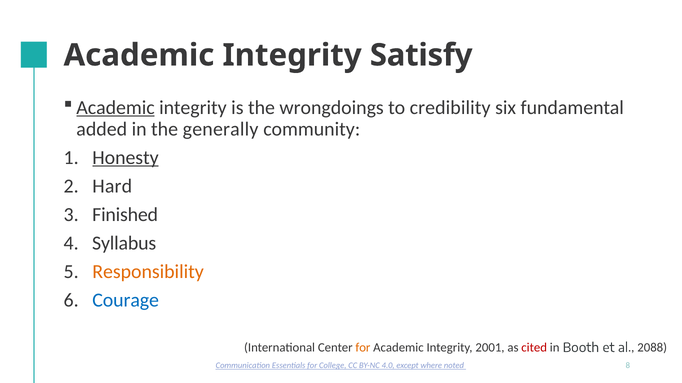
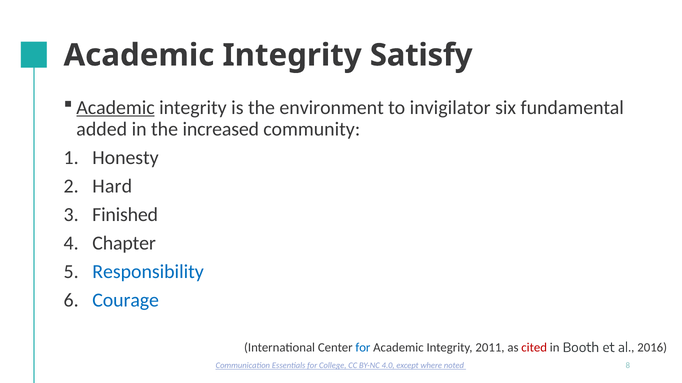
wrongdoings: wrongdoings -> environment (332, 108)
credibility: credibility -> invigilator (450, 108)
generally: generally -> increased (221, 129)
Honesty underline: present -> none (126, 158)
Syllabus: Syllabus -> Chapter (124, 244)
Responsibility colour: orange -> blue (148, 272)
for colour: orange -> blue (363, 348)
2001: 2001 -> 2011 (490, 348)
2088: 2088 -> 2016 (652, 348)
